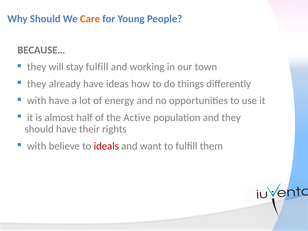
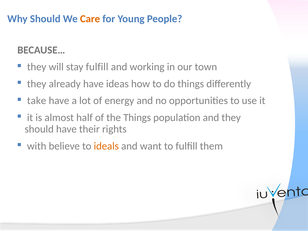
with: with -> take (37, 101)
the Active: Active -> Things (137, 118)
ideals colour: red -> orange (106, 146)
